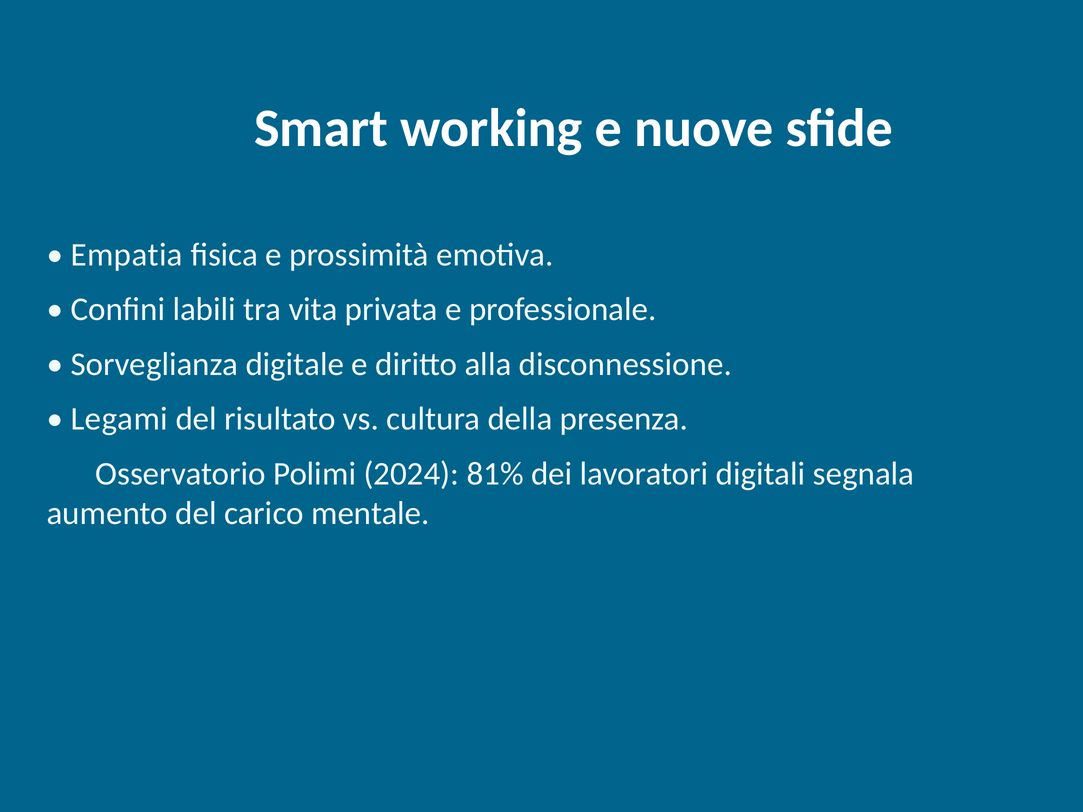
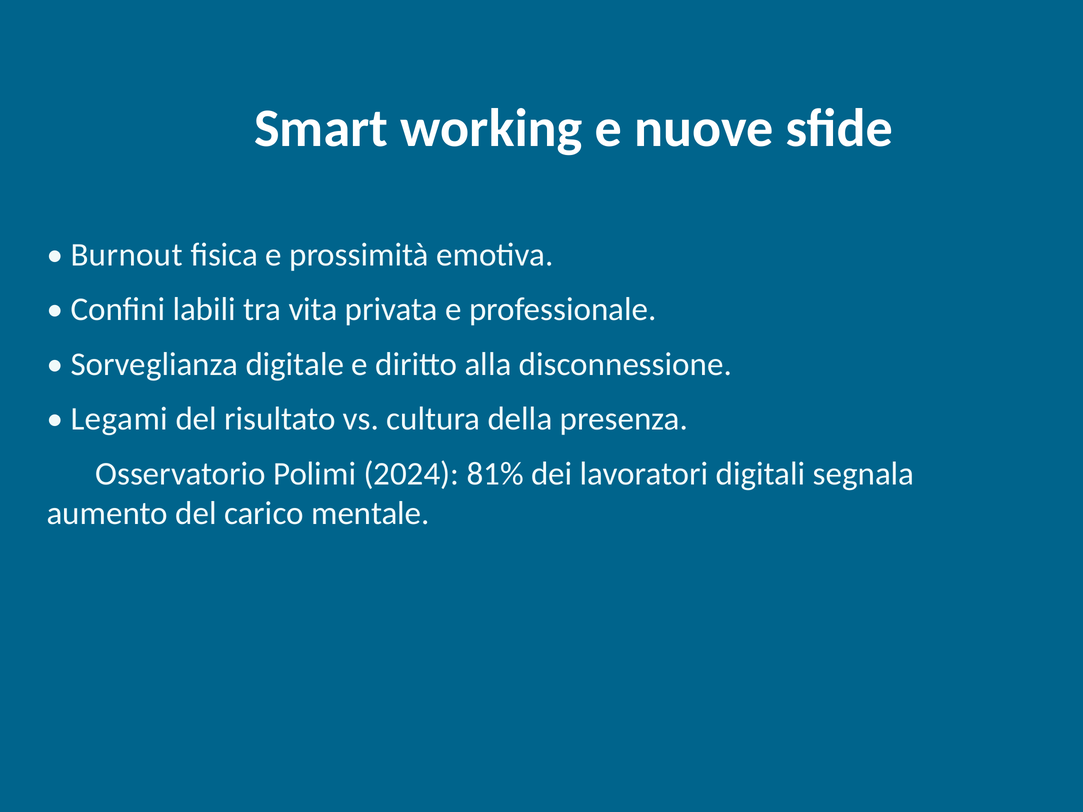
Empatia: Empatia -> Burnout (127, 255)
